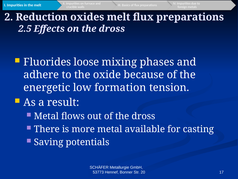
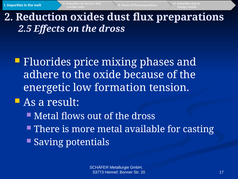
oxides melt: melt -> dust (118, 17)
loose: loose -> price (86, 62)
